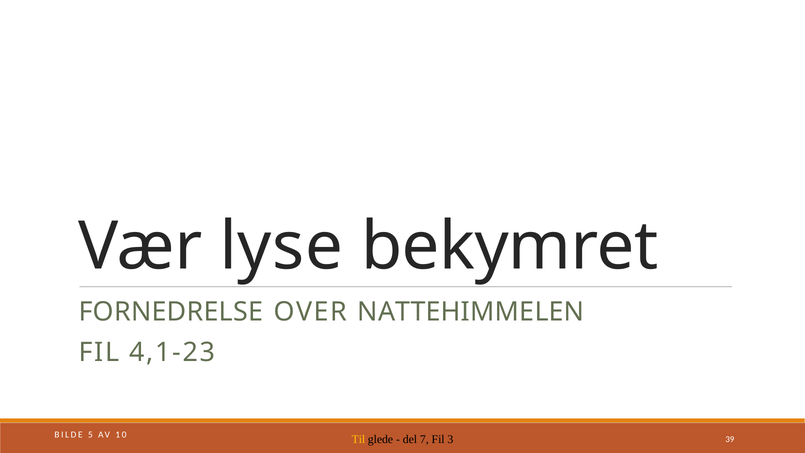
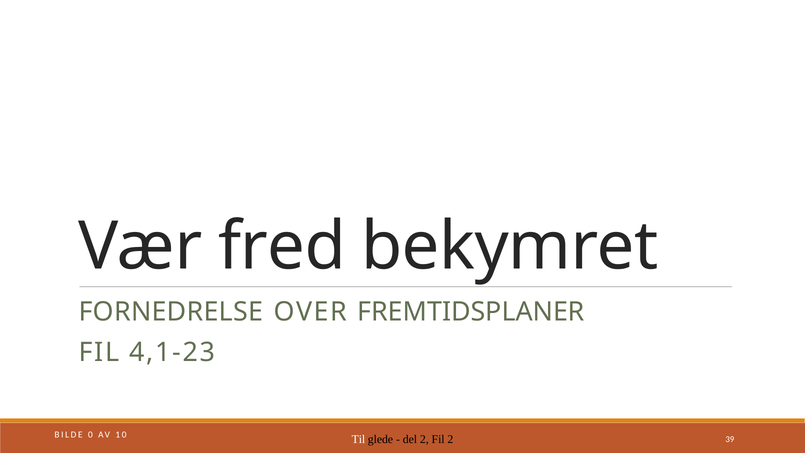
lyse: lyse -> fred (282, 247)
NATTEHIMMELEN: NATTEHIMMELEN -> FREMTIDSPLANER (471, 312)
5: 5 -> 0 (90, 434)
Til colour: yellow -> white (358, 439)
del 7: 7 -> 2 (424, 439)
Fil 3: 3 -> 2 (450, 439)
